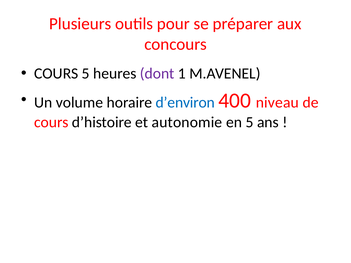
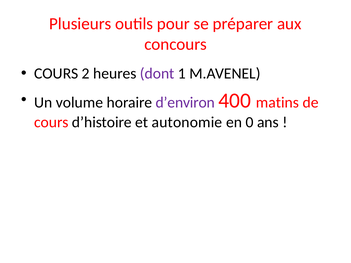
COURS 5: 5 -> 2 (86, 74)
d’environ colour: blue -> purple (185, 102)
niveau: niveau -> matins (277, 102)
en 5: 5 -> 0 (249, 122)
